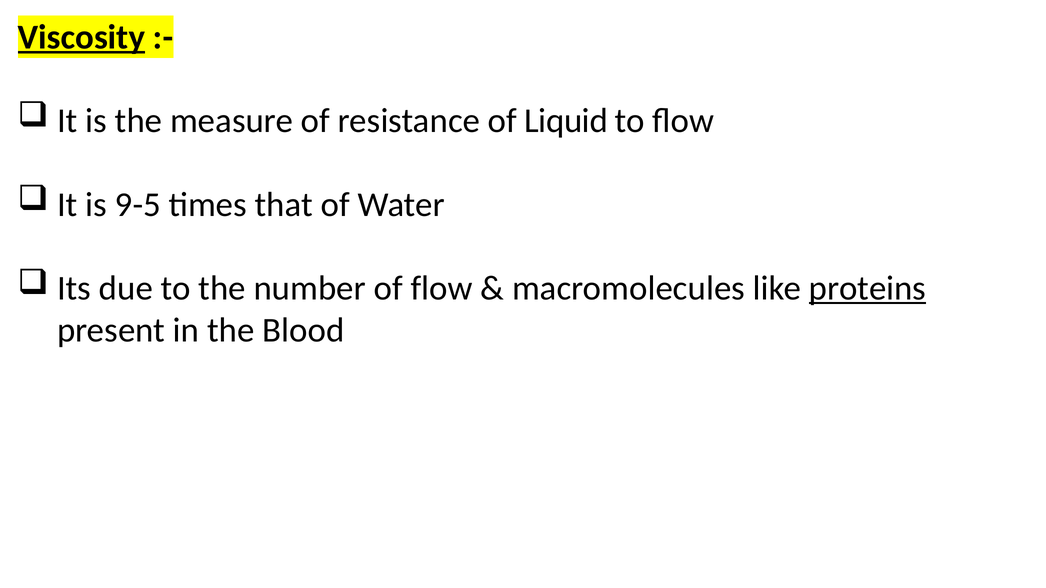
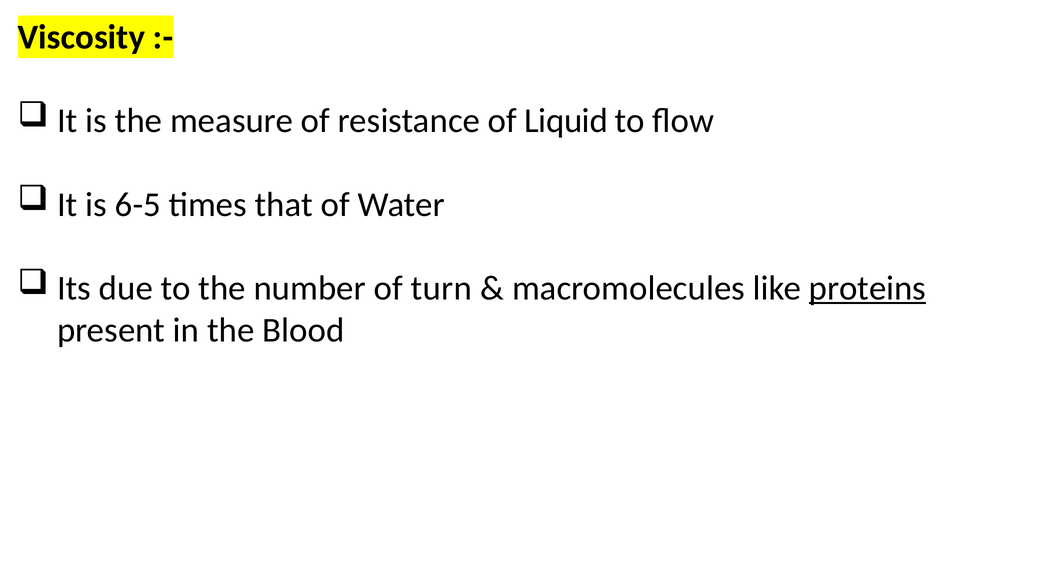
Viscosity underline: present -> none (81, 37)
9-5: 9-5 -> 6-5 (138, 205)
of flow: flow -> turn (441, 288)
